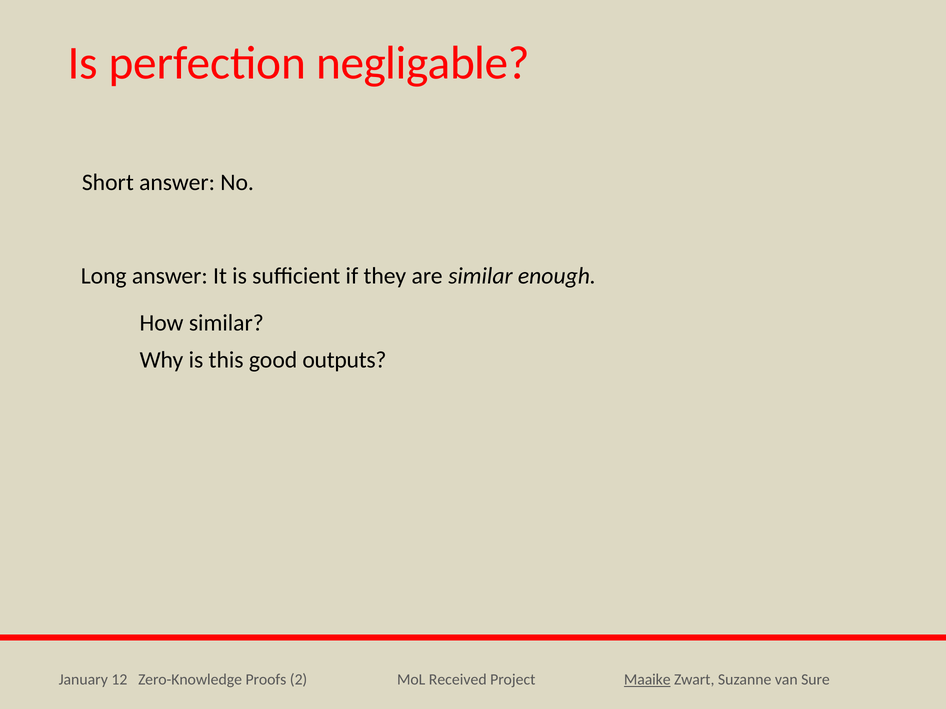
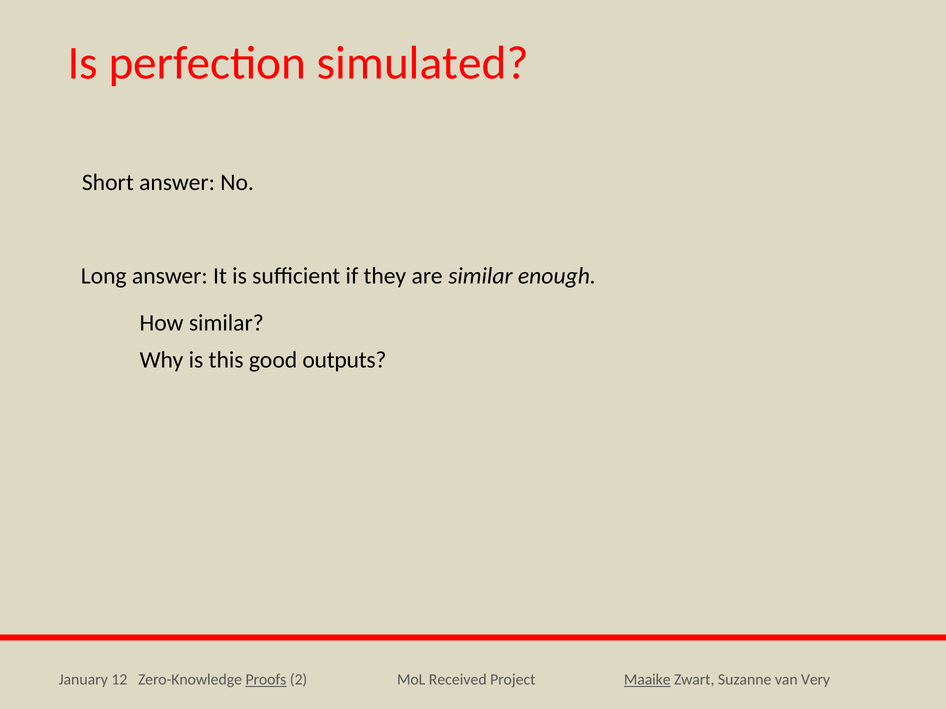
negligable: negligable -> simulated (423, 63)
Proofs underline: none -> present (266, 680)
Sure: Sure -> Very (816, 680)
